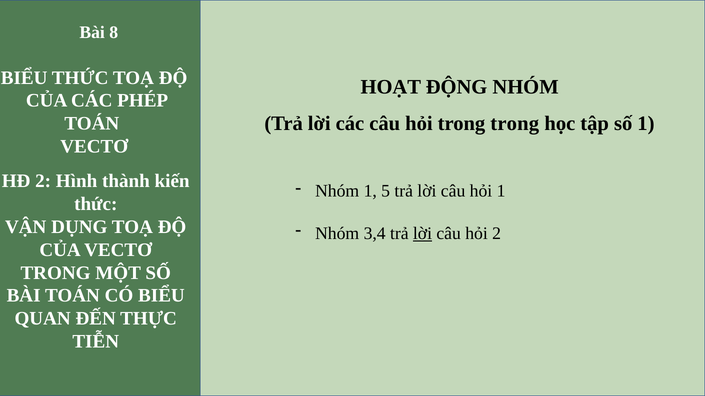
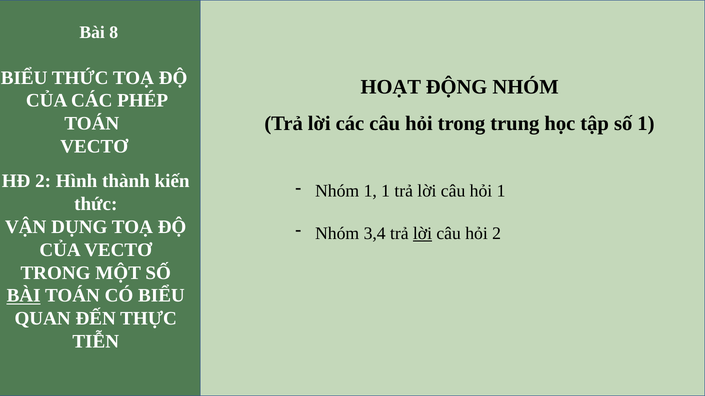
trong trong: trong -> trung (515, 124)
1 5: 5 -> 1 (386, 191)
BÀI underline: none -> present (24, 296)
